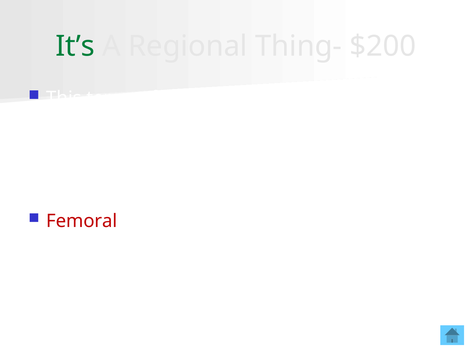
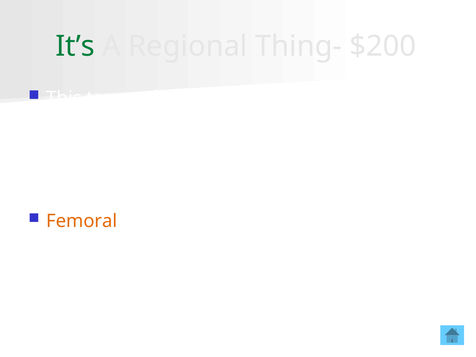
Femoral colour: red -> orange (82, 221)
